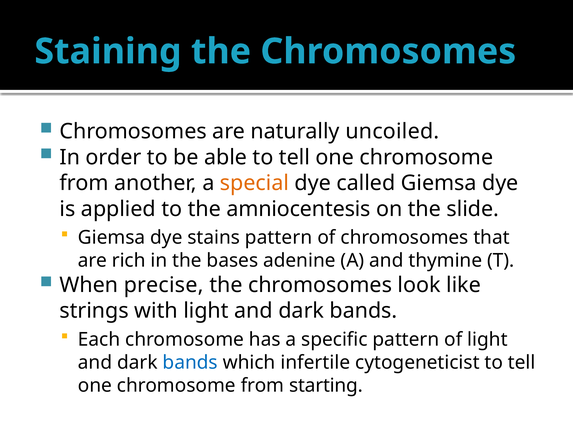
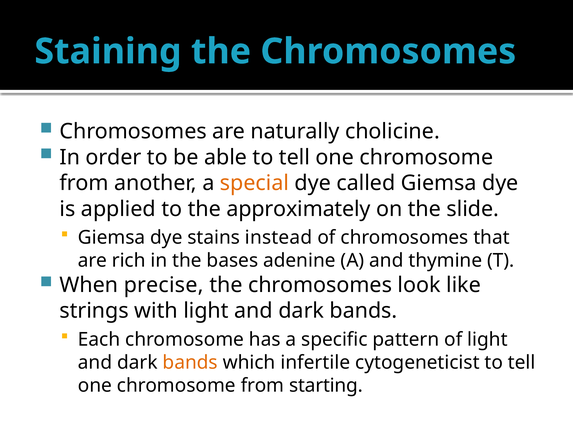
uncoiled: uncoiled -> cholicine (392, 131)
amniocentesis: amniocentesis -> approximately (299, 209)
stains pattern: pattern -> instead (279, 237)
bands colour: blue -> orange (190, 362)
